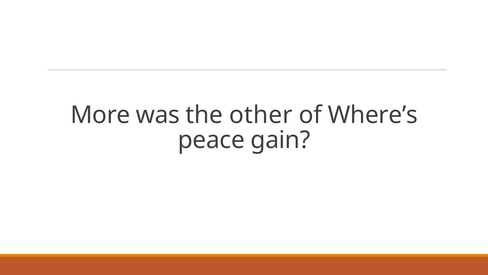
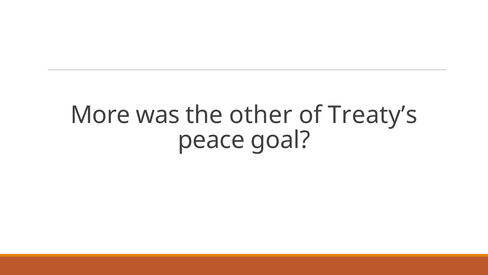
Where’s: Where’s -> Treaty’s (373, 115)
gain: gain -> goal (280, 140)
